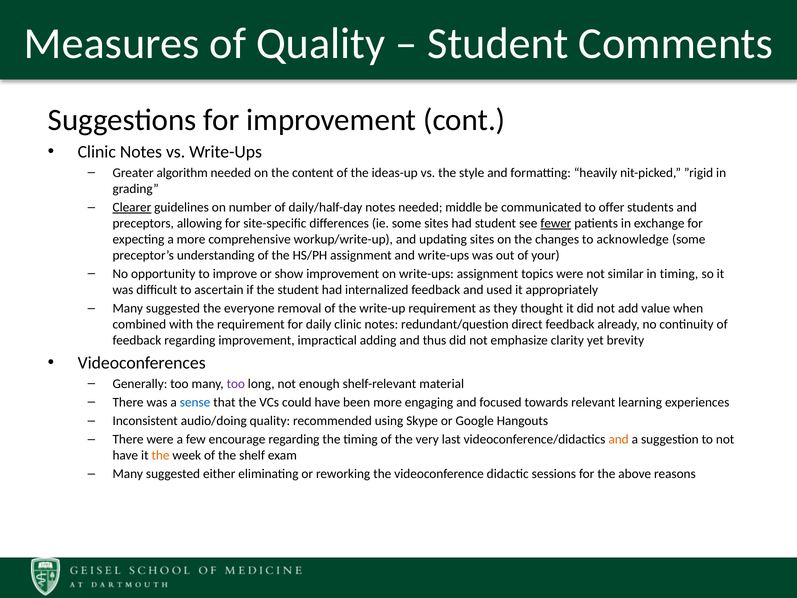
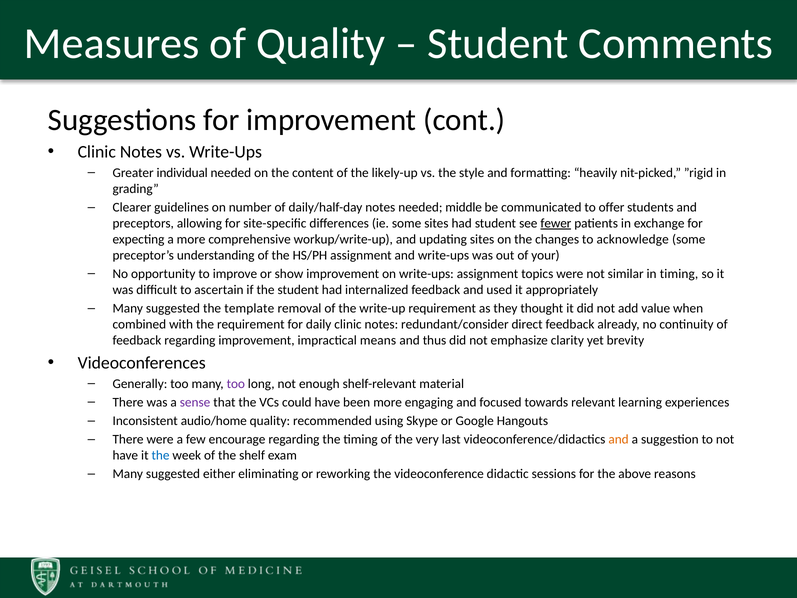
algorithm: algorithm -> individual (182, 173)
ideas-up: ideas-up -> likely-up (395, 173)
Clearer underline: present -> none (132, 207)
everyone: everyone -> template (249, 308)
redundant/question: redundant/question -> redundant/consider (455, 324)
adding: adding -> means (378, 340)
sense colour: blue -> purple (195, 402)
audio/doing: audio/doing -> audio/home (214, 421)
the colour: orange -> blue (161, 455)
